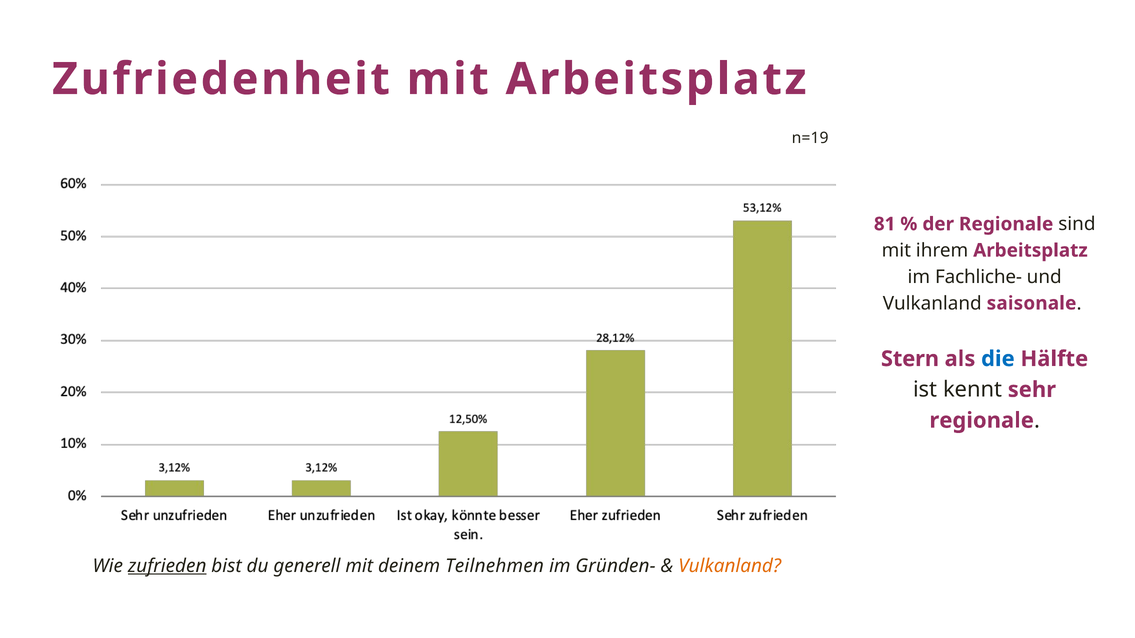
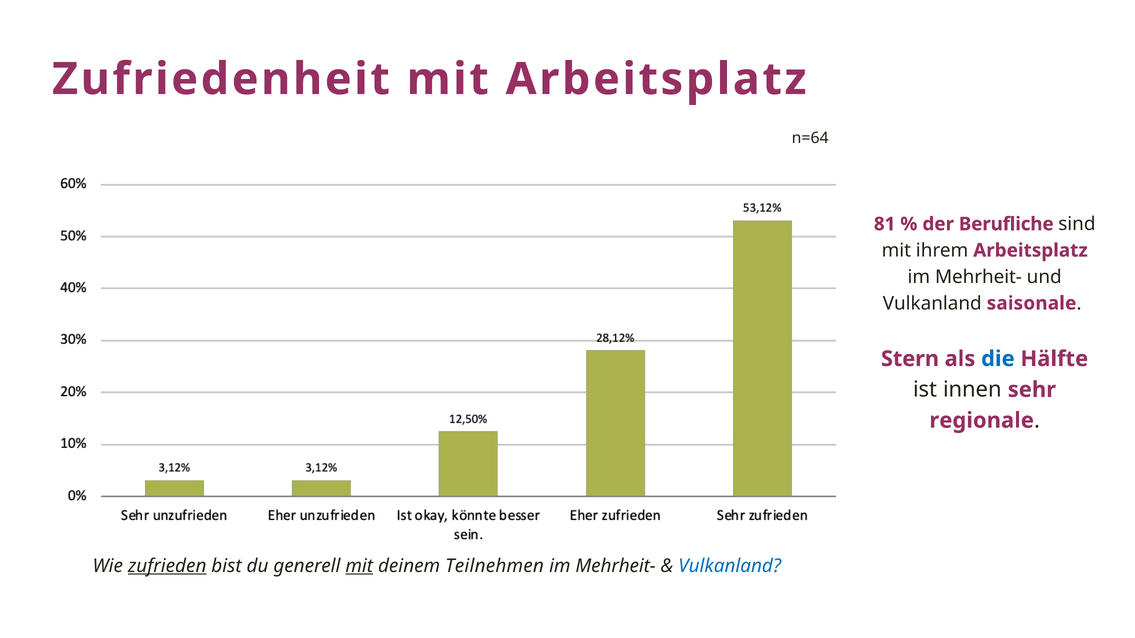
n=19: n=19 -> n=64 (810, 138)
der Regionale: Regionale -> Berufliche (1006, 224)
Fachliche-: Fachliche- -> Mehrheit- (978, 277)
kennt: kennt -> innen (973, 390)
mit underline: none -> present (359, 566)
Gründen-: Gründen- -> Mehrheit- (616, 566)
Vulkanland colour: orange -> blue (730, 566)
